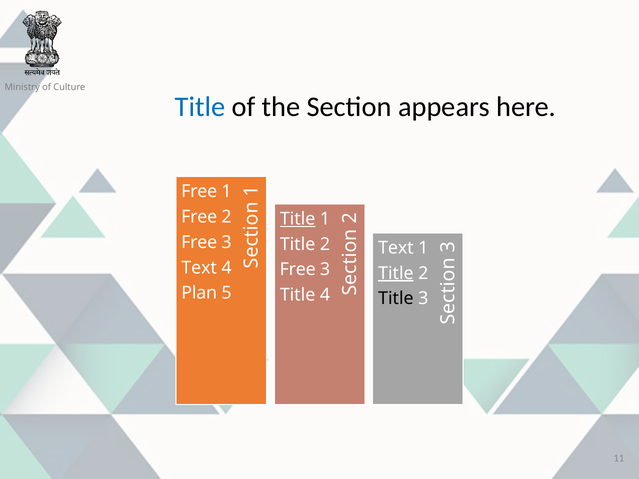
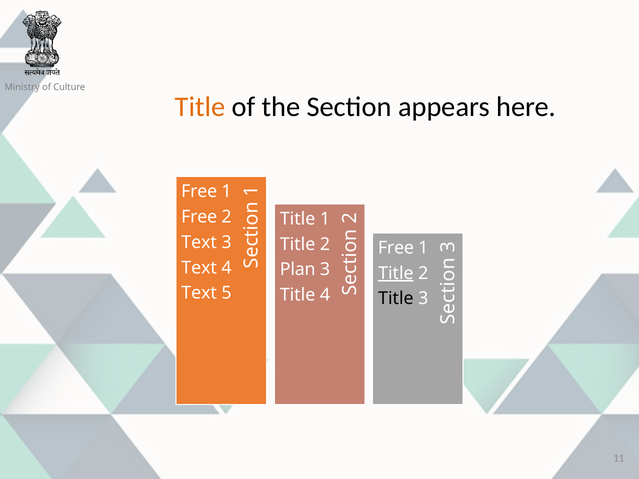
Title colour: blue -> orange (200, 107)
Title underline: present -> none (298, 219)
Free: Free -> Text (199, 242)
Text: Text -> Free (396, 248)
Free: Free -> Plan (298, 270)
Plan: Plan -> Text (199, 293)
